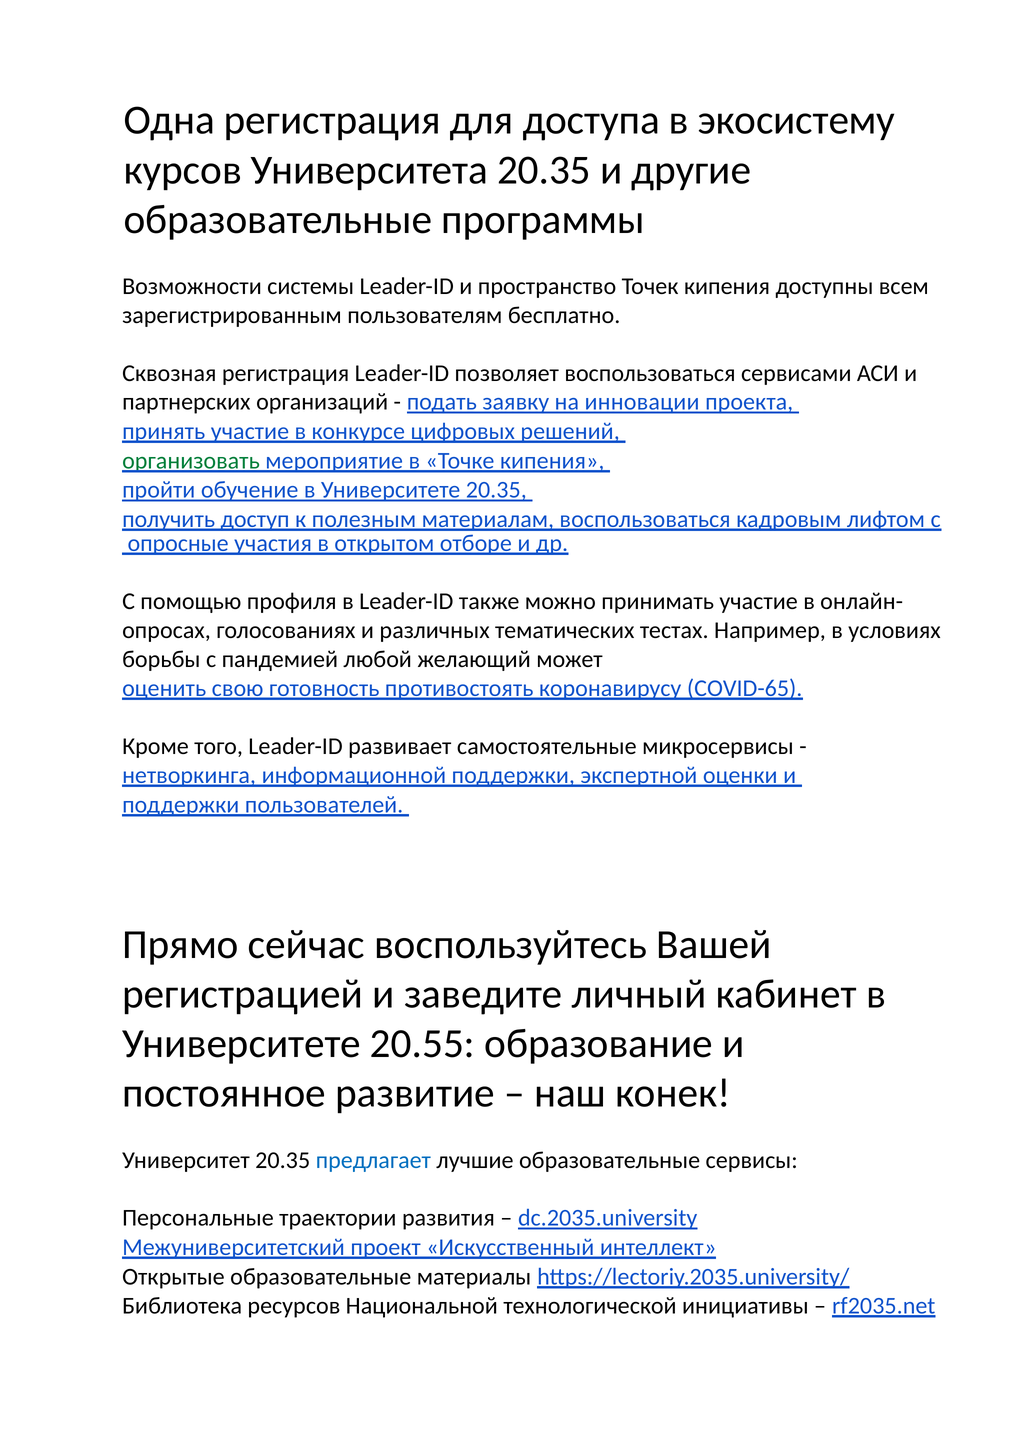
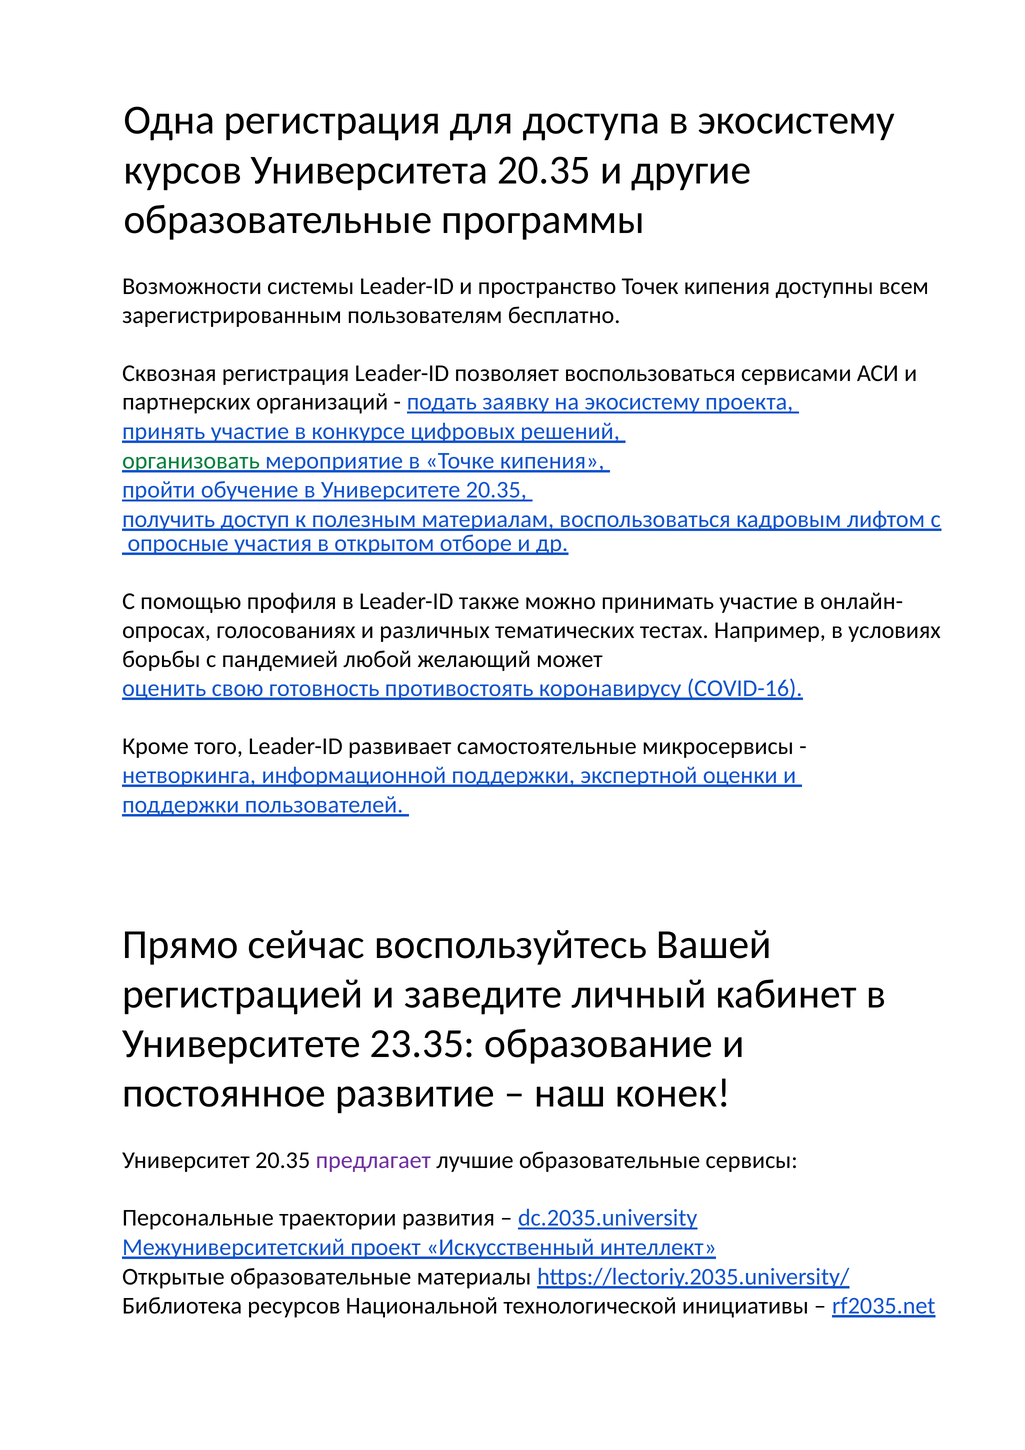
на инновации: инновации -> экосистему (642, 402)
COVID-65: COVID-65 -> COVID-16 (745, 688)
20.55: 20.55 -> 23.35 (422, 1044)
предлагает colour: blue -> purple (373, 1160)
